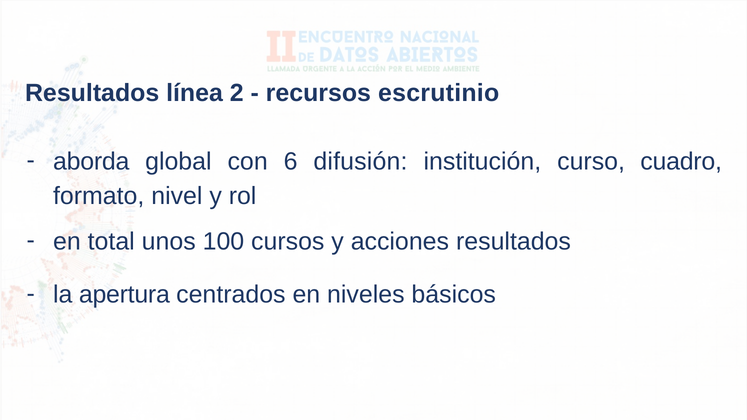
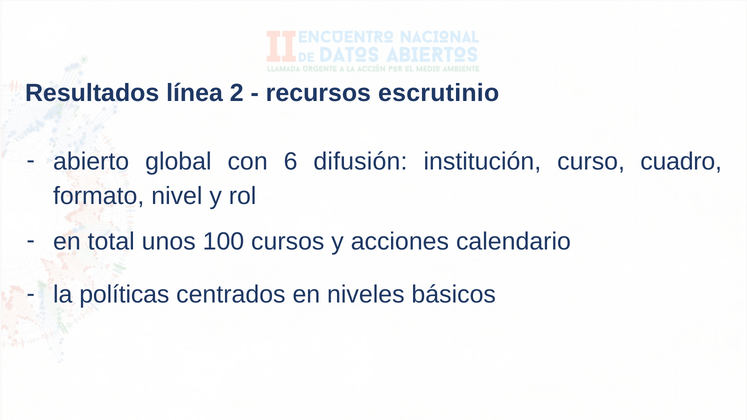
aborda: aborda -> abierto (91, 162)
acciones resultados: resultados -> calendario (513, 242)
apertura: apertura -> políticas (124, 295)
